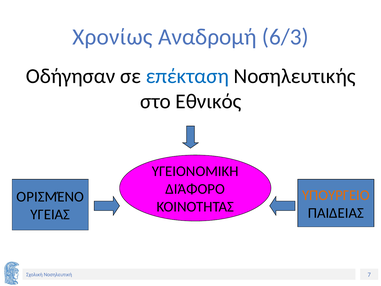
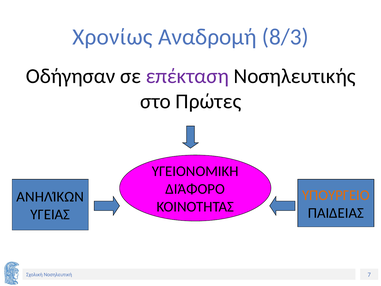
6/3: 6/3 -> 8/3 (285, 37)
επέκταση colour: blue -> purple (187, 76)
Εθνικός: Εθνικός -> Πρώτες (208, 101)
ΟΡΙΣΜΈΝΟ: ΟΡΙΣΜΈΝΟ -> ΑΝΗΛΊΚΩΝ (50, 197)
